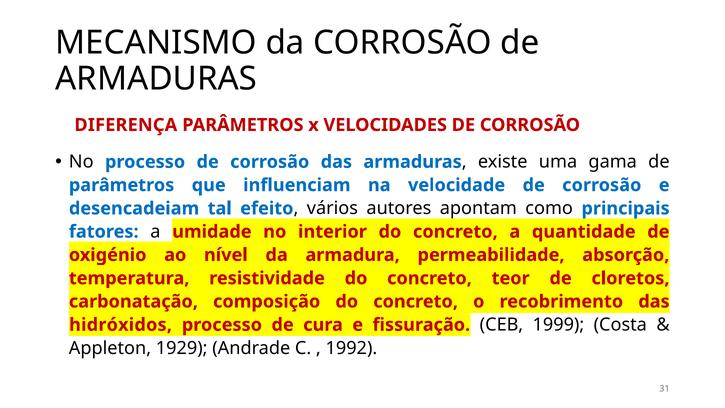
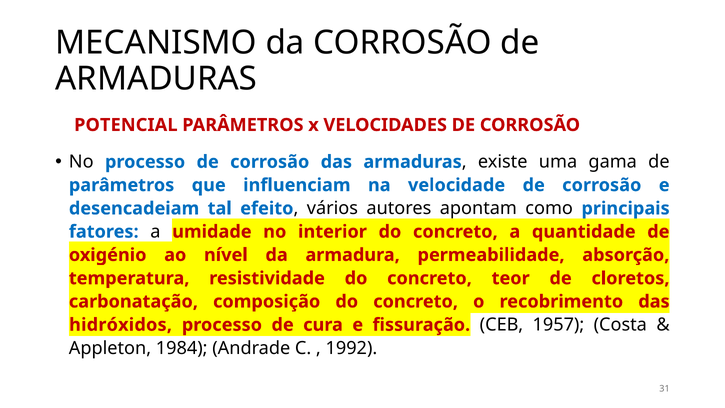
DIFERENÇA: DIFERENÇA -> POTENCIAL (126, 125)
1999: 1999 -> 1957 (558, 325)
1929: 1929 -> 1984 (182, 348)
